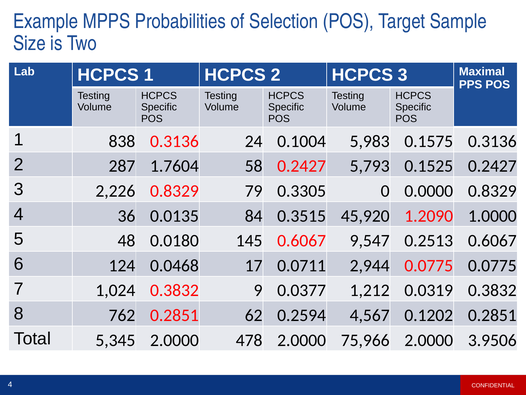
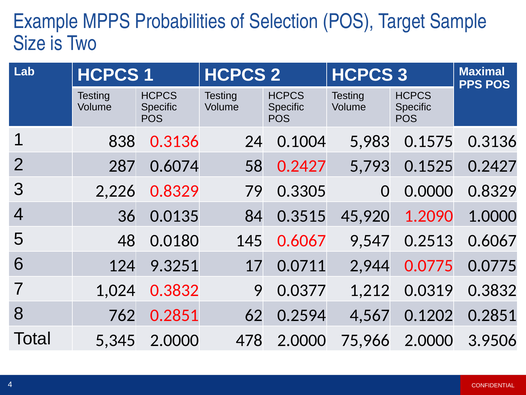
1.7604: 1.7604 -> 0.6074 (174, 166)
0.0468: 0.0468 -> 9.3251 (174, 265)
